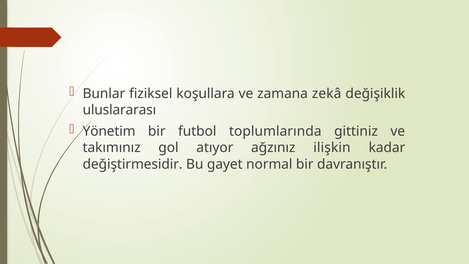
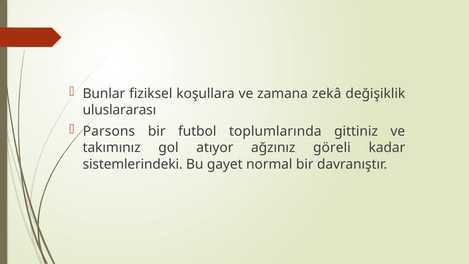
Yönetim: Yönetim -> Parsons (109, 131)
ilişkin: ilişkin -> göreli (332, 148)
değiştirmesidir: değiştirmesidir -> sistemlerindeki (133, 164)
